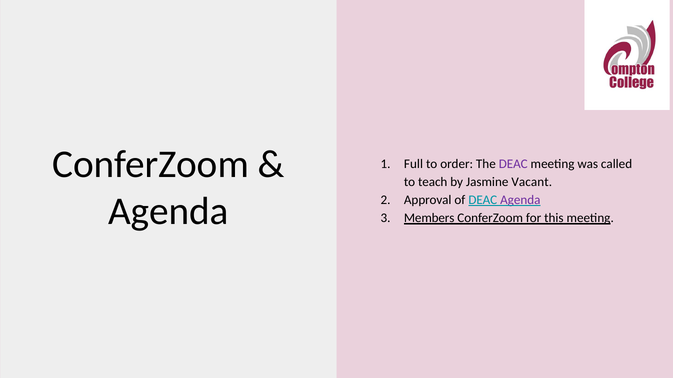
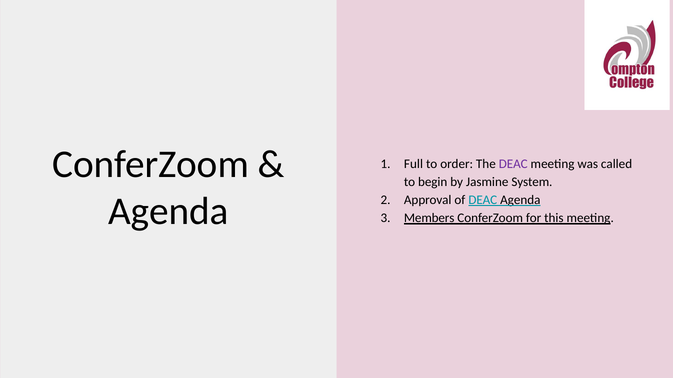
teach: teach -> begin (433, 182)
Vacant: Vacant -> System (532, 182)
Agenda colour: purple -> black (520, 200)
